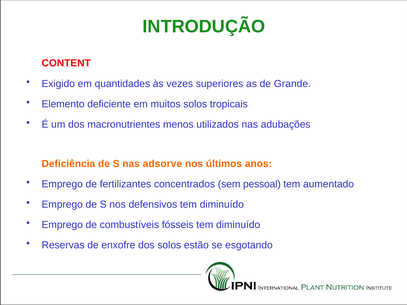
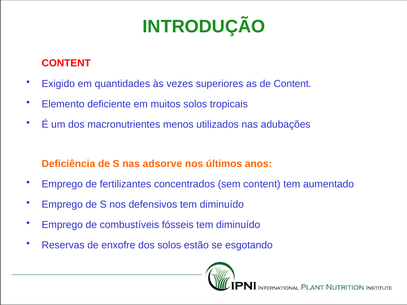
de Grande: Grande -> Content (293, 84)
sem pessoal: pessoal -> content (262, 184)
